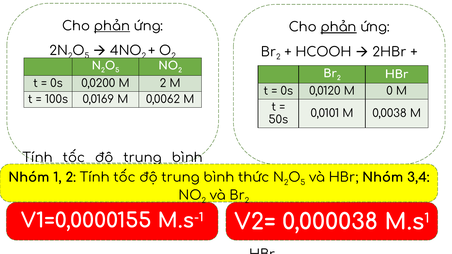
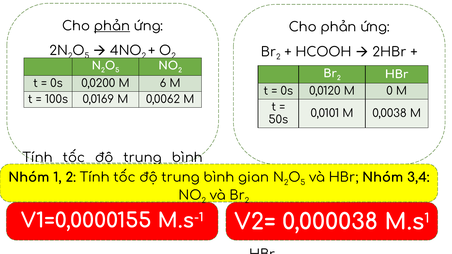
phản underline: present -> none (339, 27)
M 2: 2 -> 6 (163, 84)
thức: thức -> gian (254, 178)
